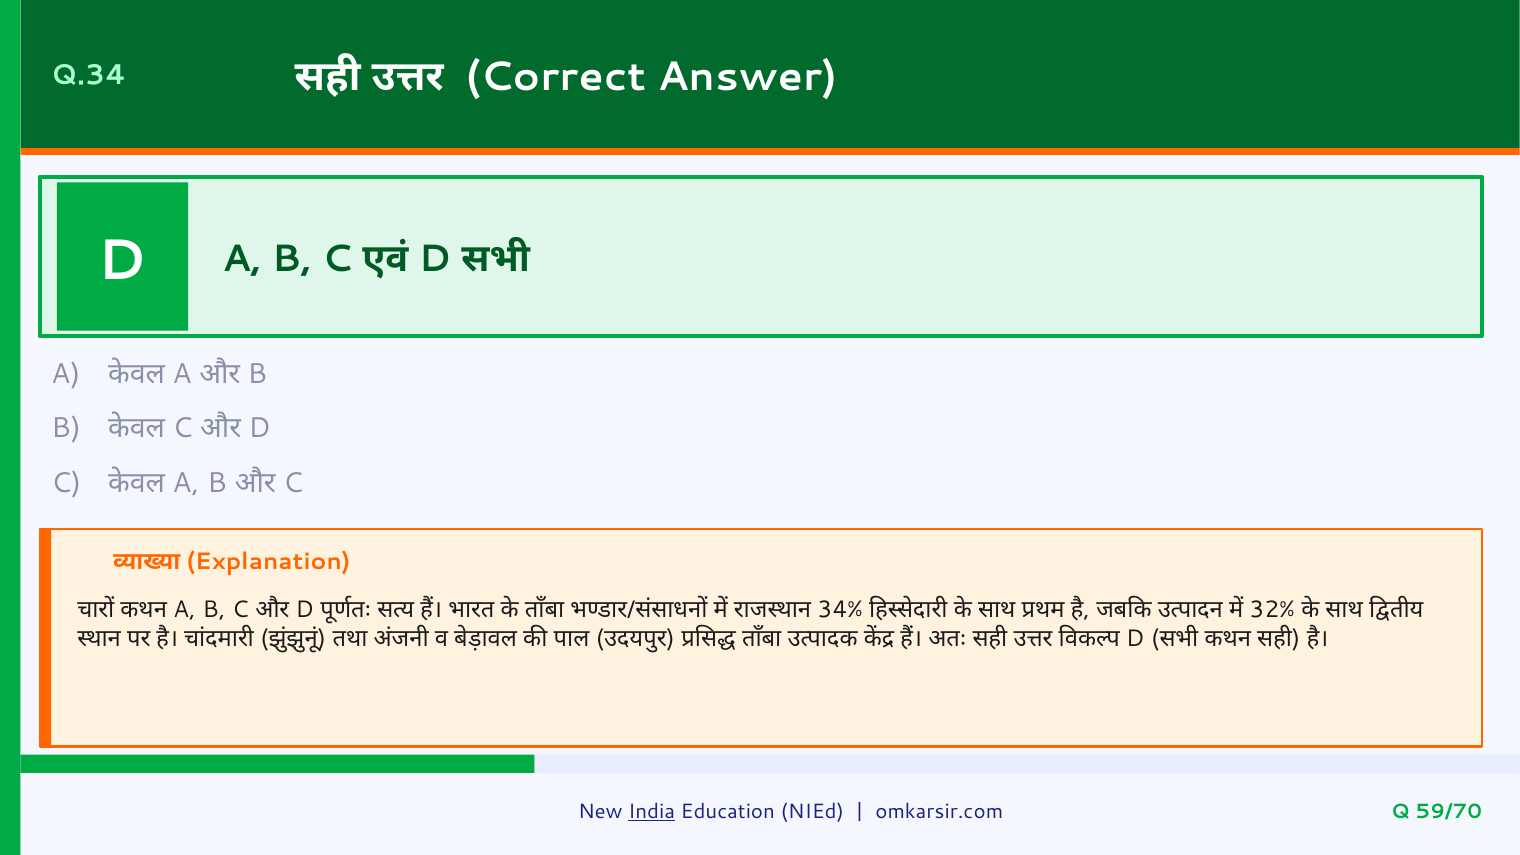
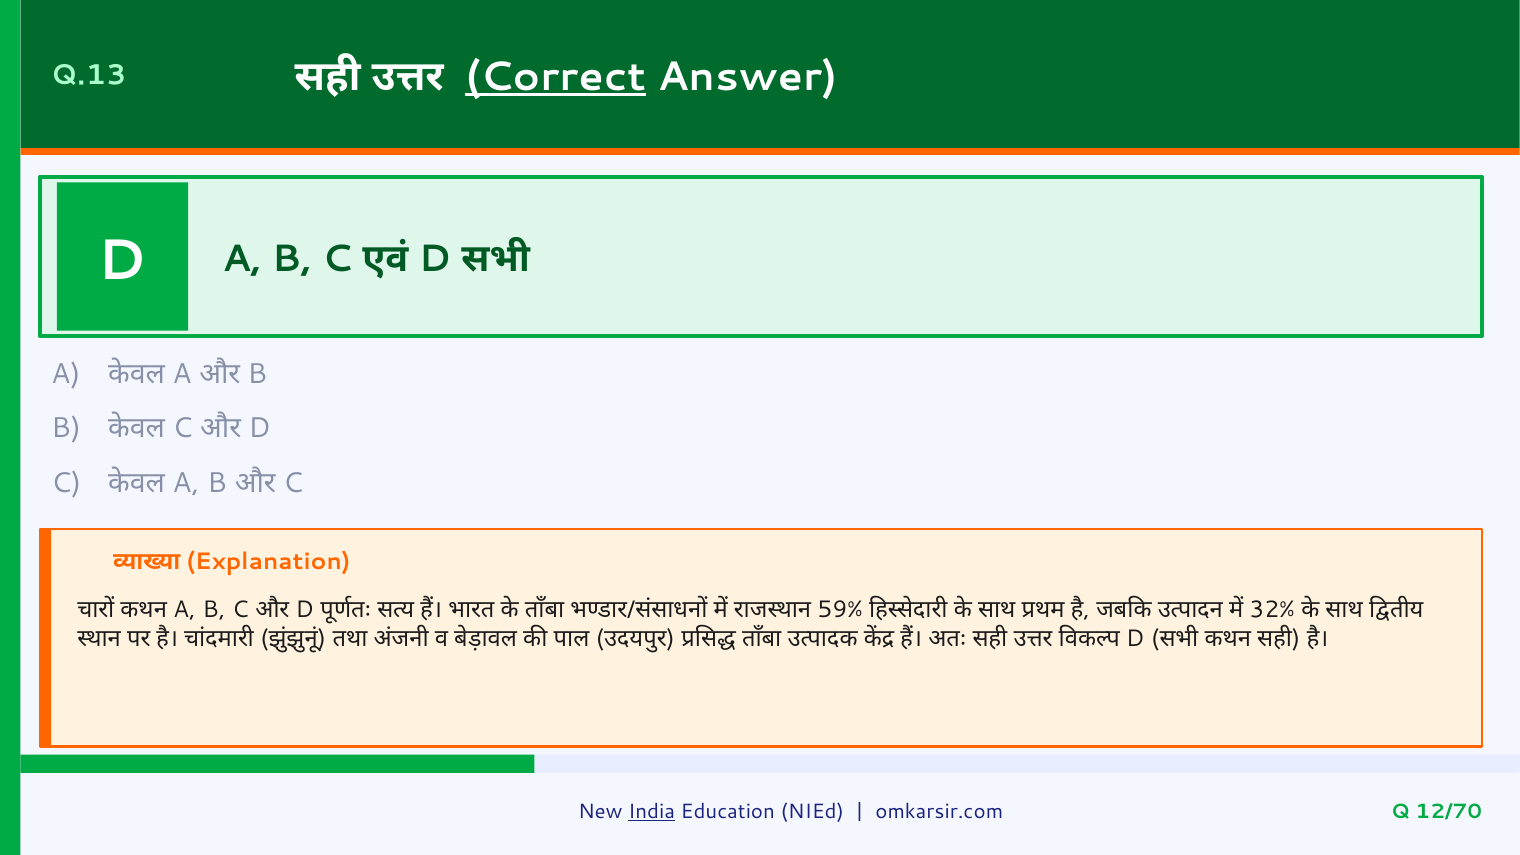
Q.34: Q.34 -> Q.13 (89, 75)
Correct underline: none -> present (556, 77)
34%: 34% -> 59% (840, 610)
59/70: 59/70 -> 12/70 (1449, 812)
